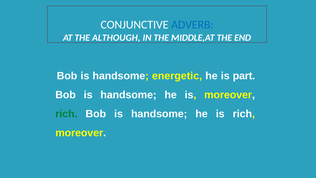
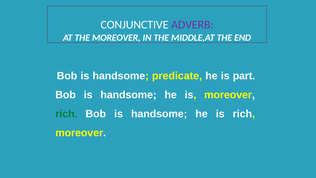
ADVERB colour: blue -> purple (192, 25)
THE ALTHOUGH: ALTHOUGH -> MOREOVER (116, 38)
energetic: energetic -> predicate (177, 76)
